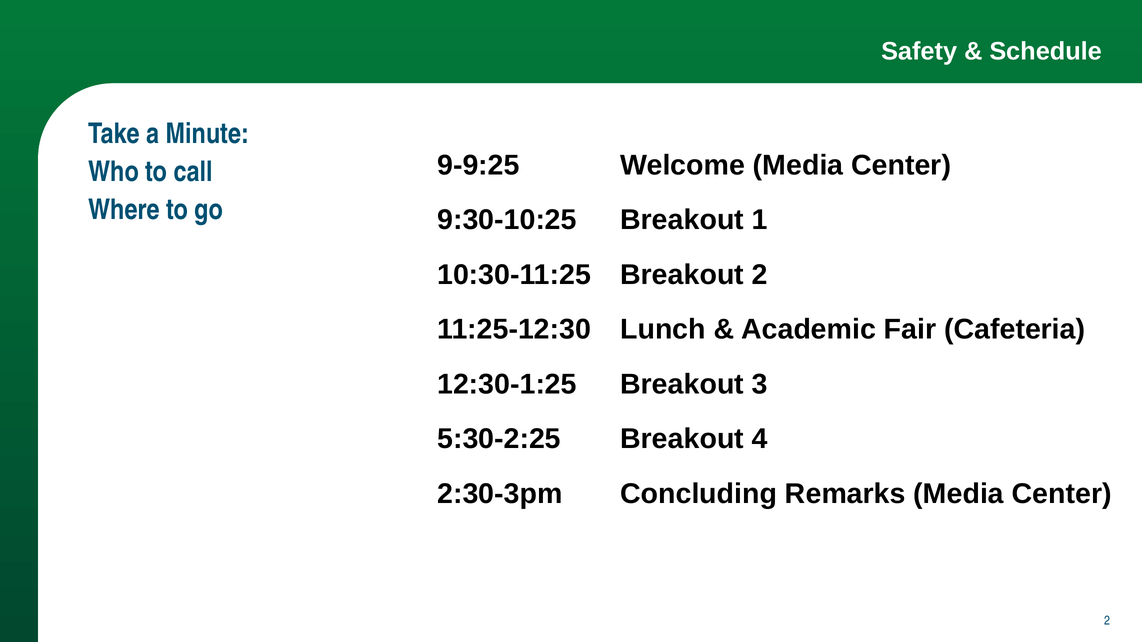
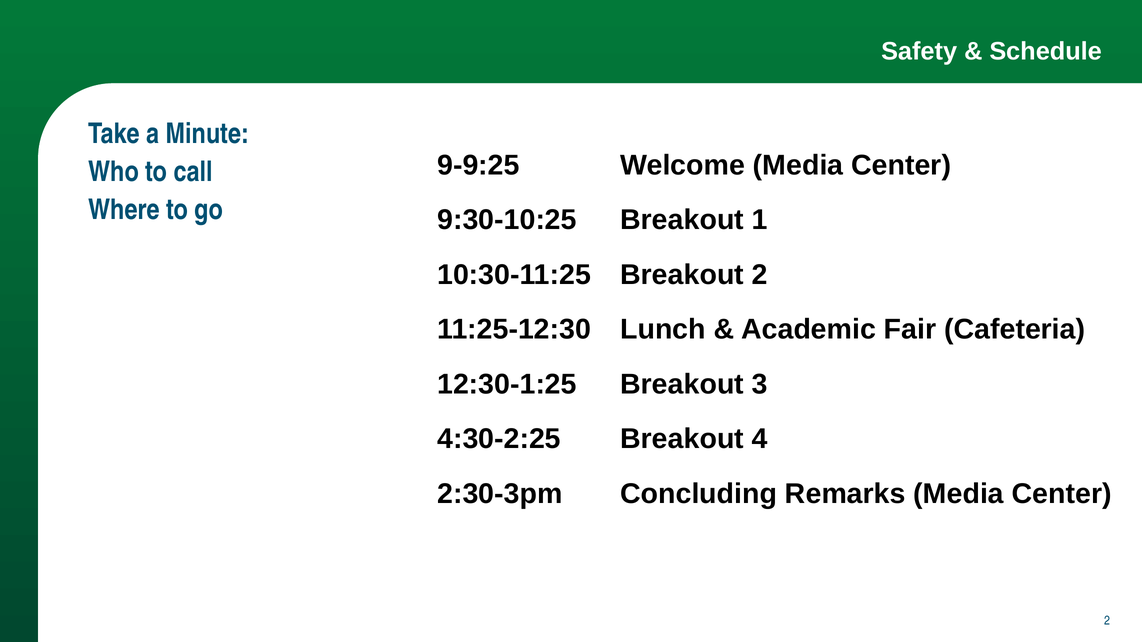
5:30-2:25: 5:30-2:25 -> 4:30-2:25 (499, 439)
